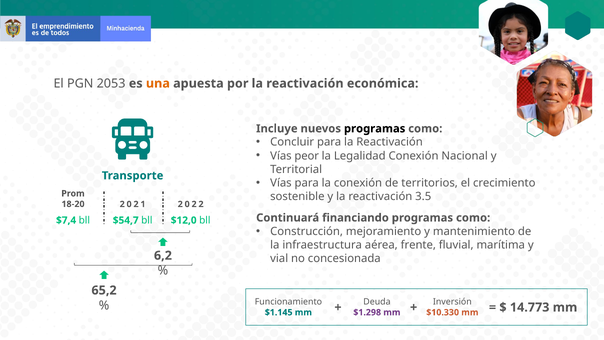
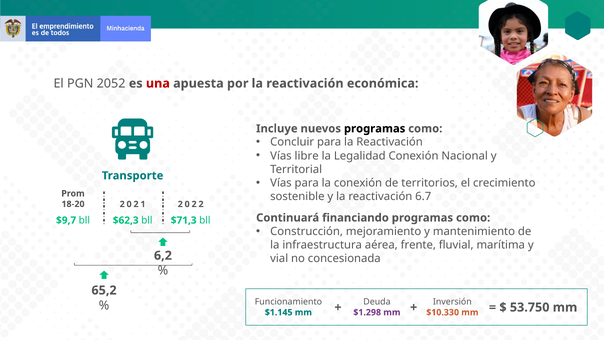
2053: 2053 -> 2052 (111, 83)
una colour: orange -> red (158, 83)
peor: peor -> libre (307, 156)
3.5: 3.5 -> 6.7 (423, 196)
$7,4: $7,4 -> $9,7 (66, 220)
$54,7: $54,7 -> $62,3 (126, 220)
$12,0: $12,0 -> $71,3 (184, 220)
14.773: 14.773 -> 53.750 (530, 307)
